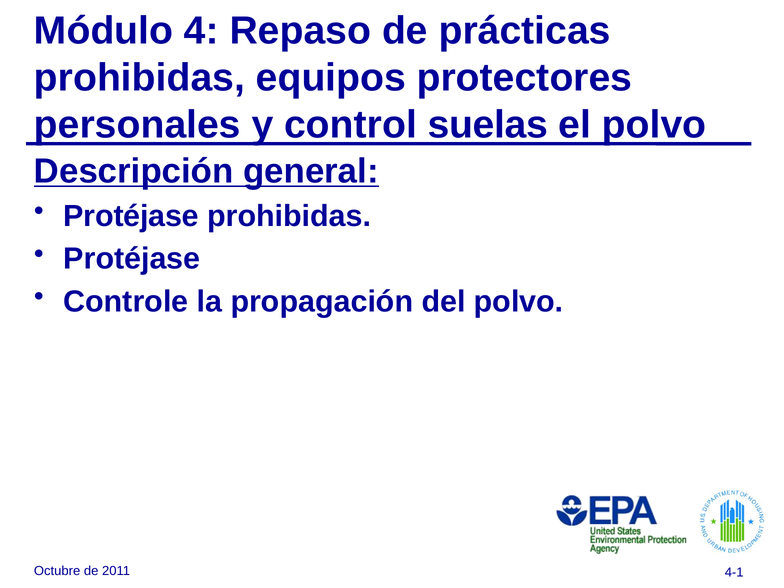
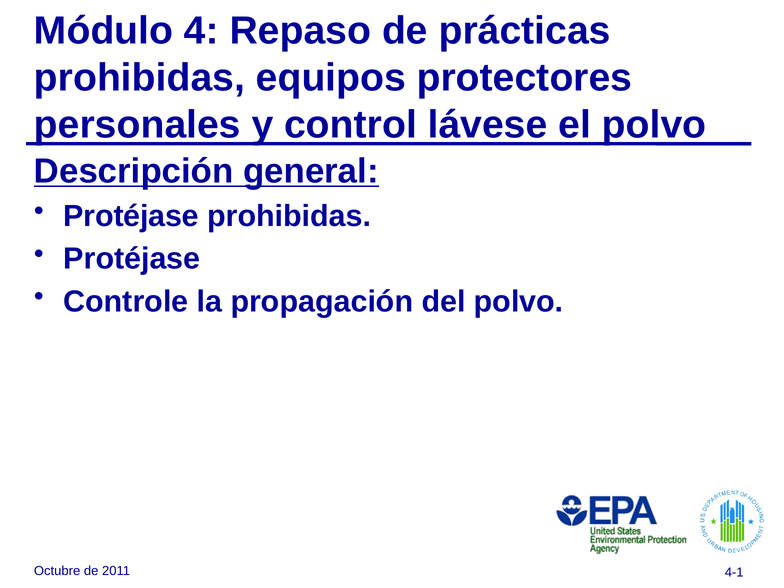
suelas: suelas -> lávese (488, 125)
